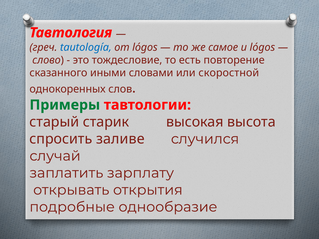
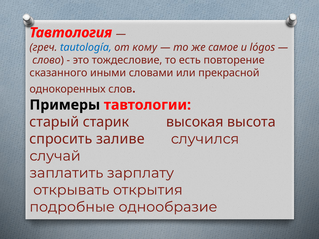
от lógos: lógos -> кому (145, 47)
скоростной: скоростной -> прекрасной (229, 73)
Примеры colour: green -> black (65, 105)
